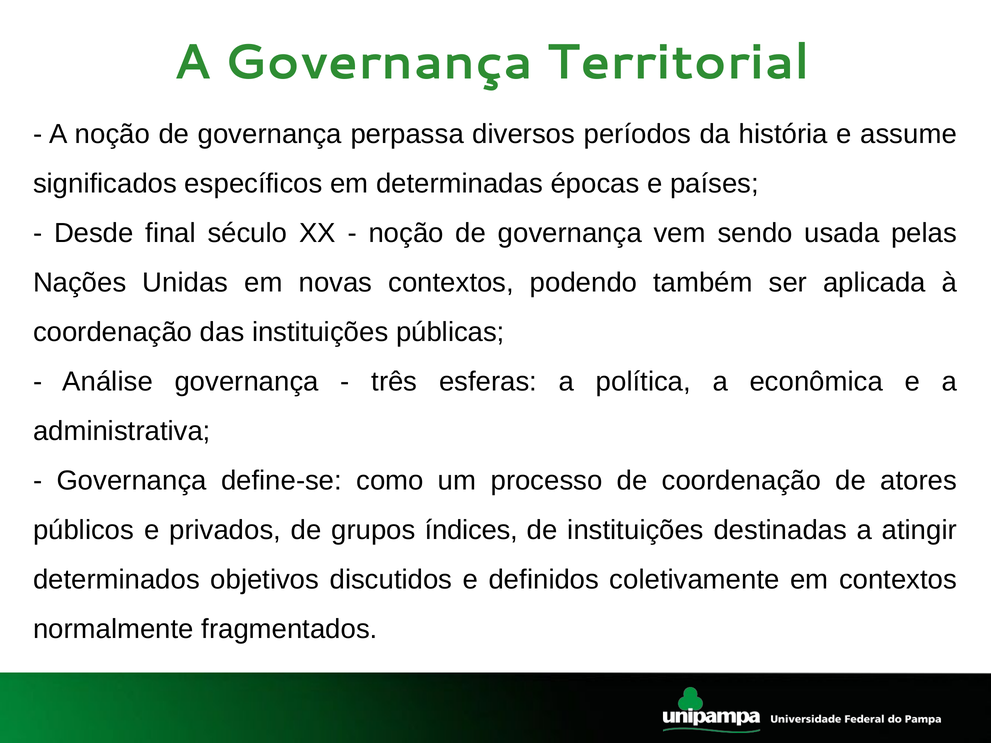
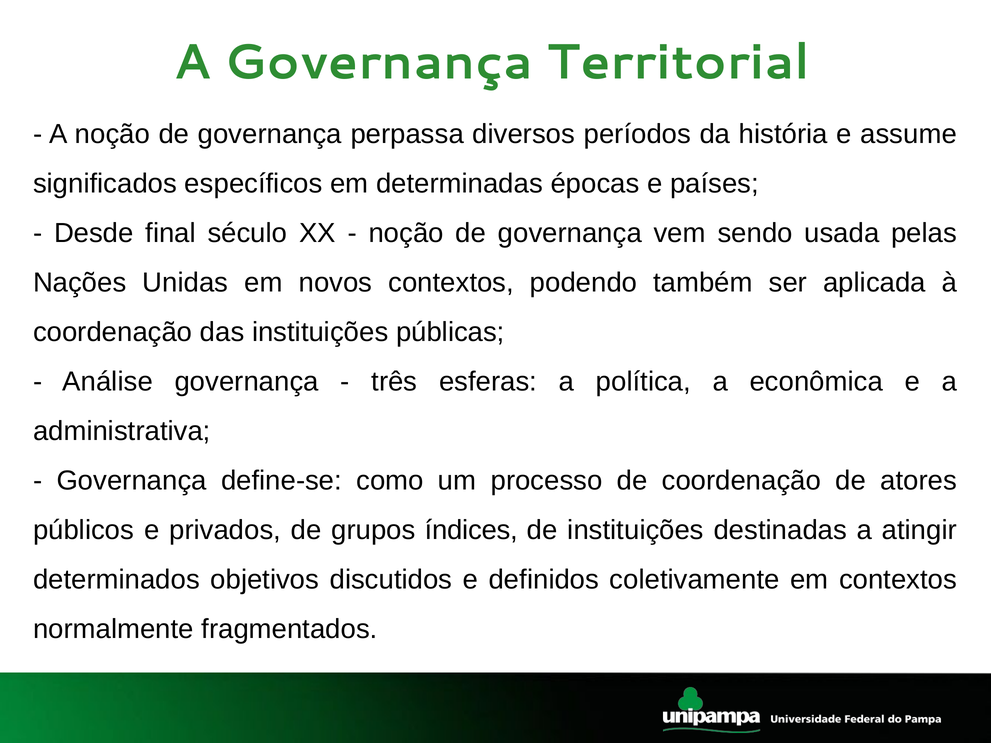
novas: novas -> novos (336, 283)
